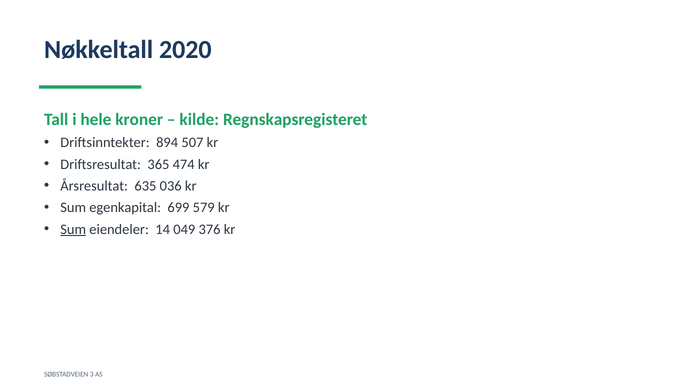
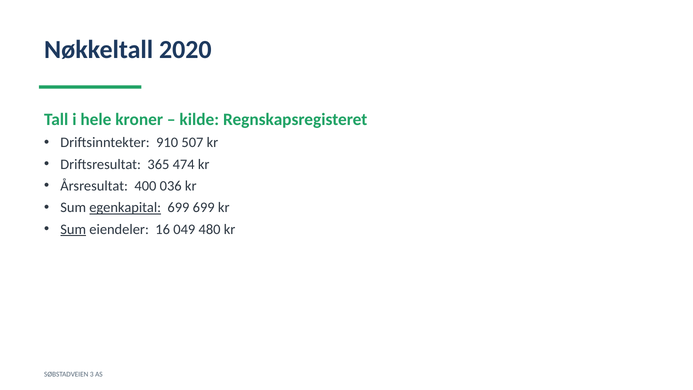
894: 894 -> 910 (167, 143)
635: 635 -> 400 (145, 186)
egenkapital underline: none -> present (125, 208)
699 579: 579 -> 699 (204, 208)
14: 14 -> 16 (163, 229)
376: 376 -> 480 (210, 229)
